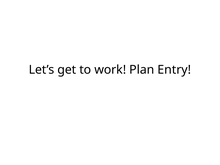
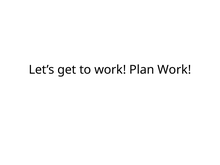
Plan Entry: Entry -> Work (174, 70)
